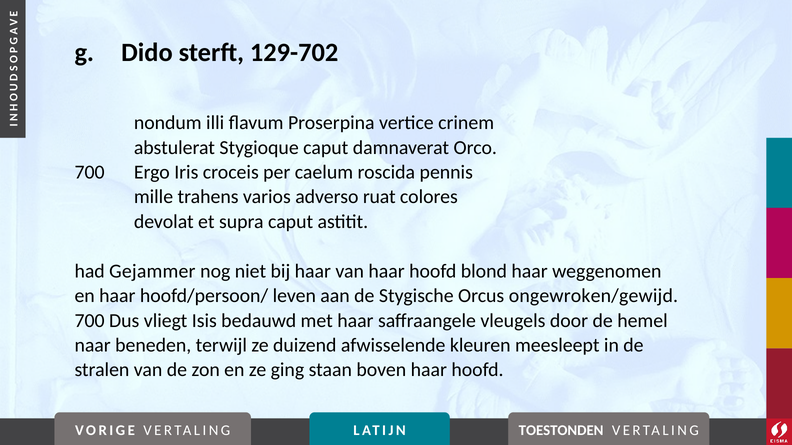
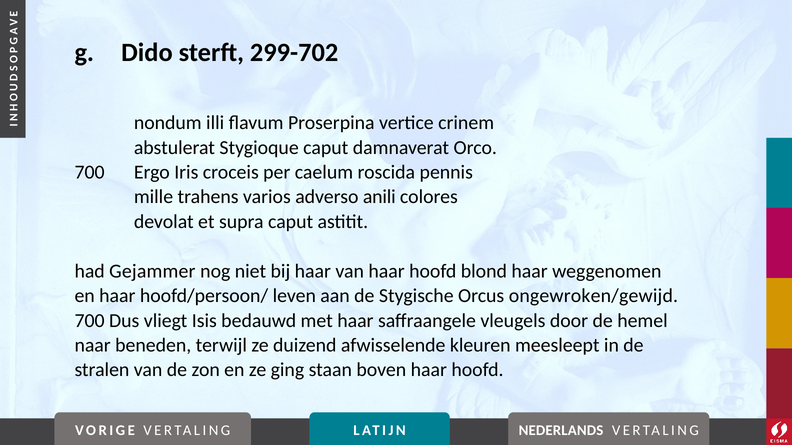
129-702: 129-702 -> 299-702 (294, 53)
ruat: ruat -> anili (379, 197)
TOESTONDEN: TOESTONDEN -> NEDERLANDS (561, 431)
